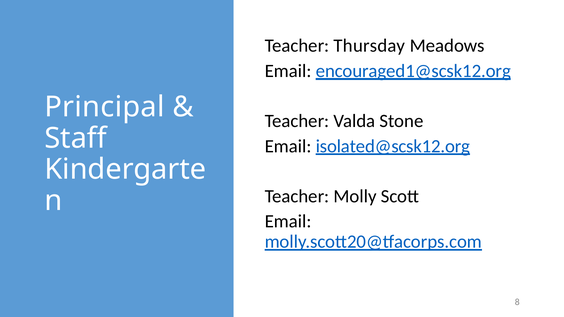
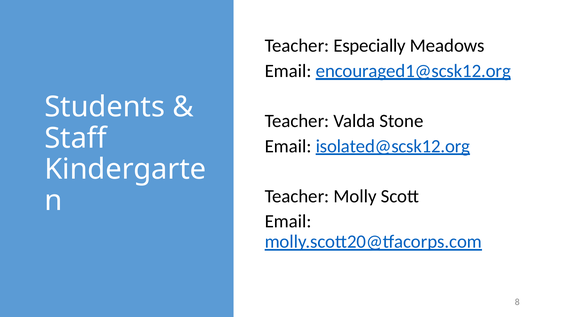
Thursday: Thursday -> Especially (370, 46)
Principal: Principal -> Students (105, 107)
